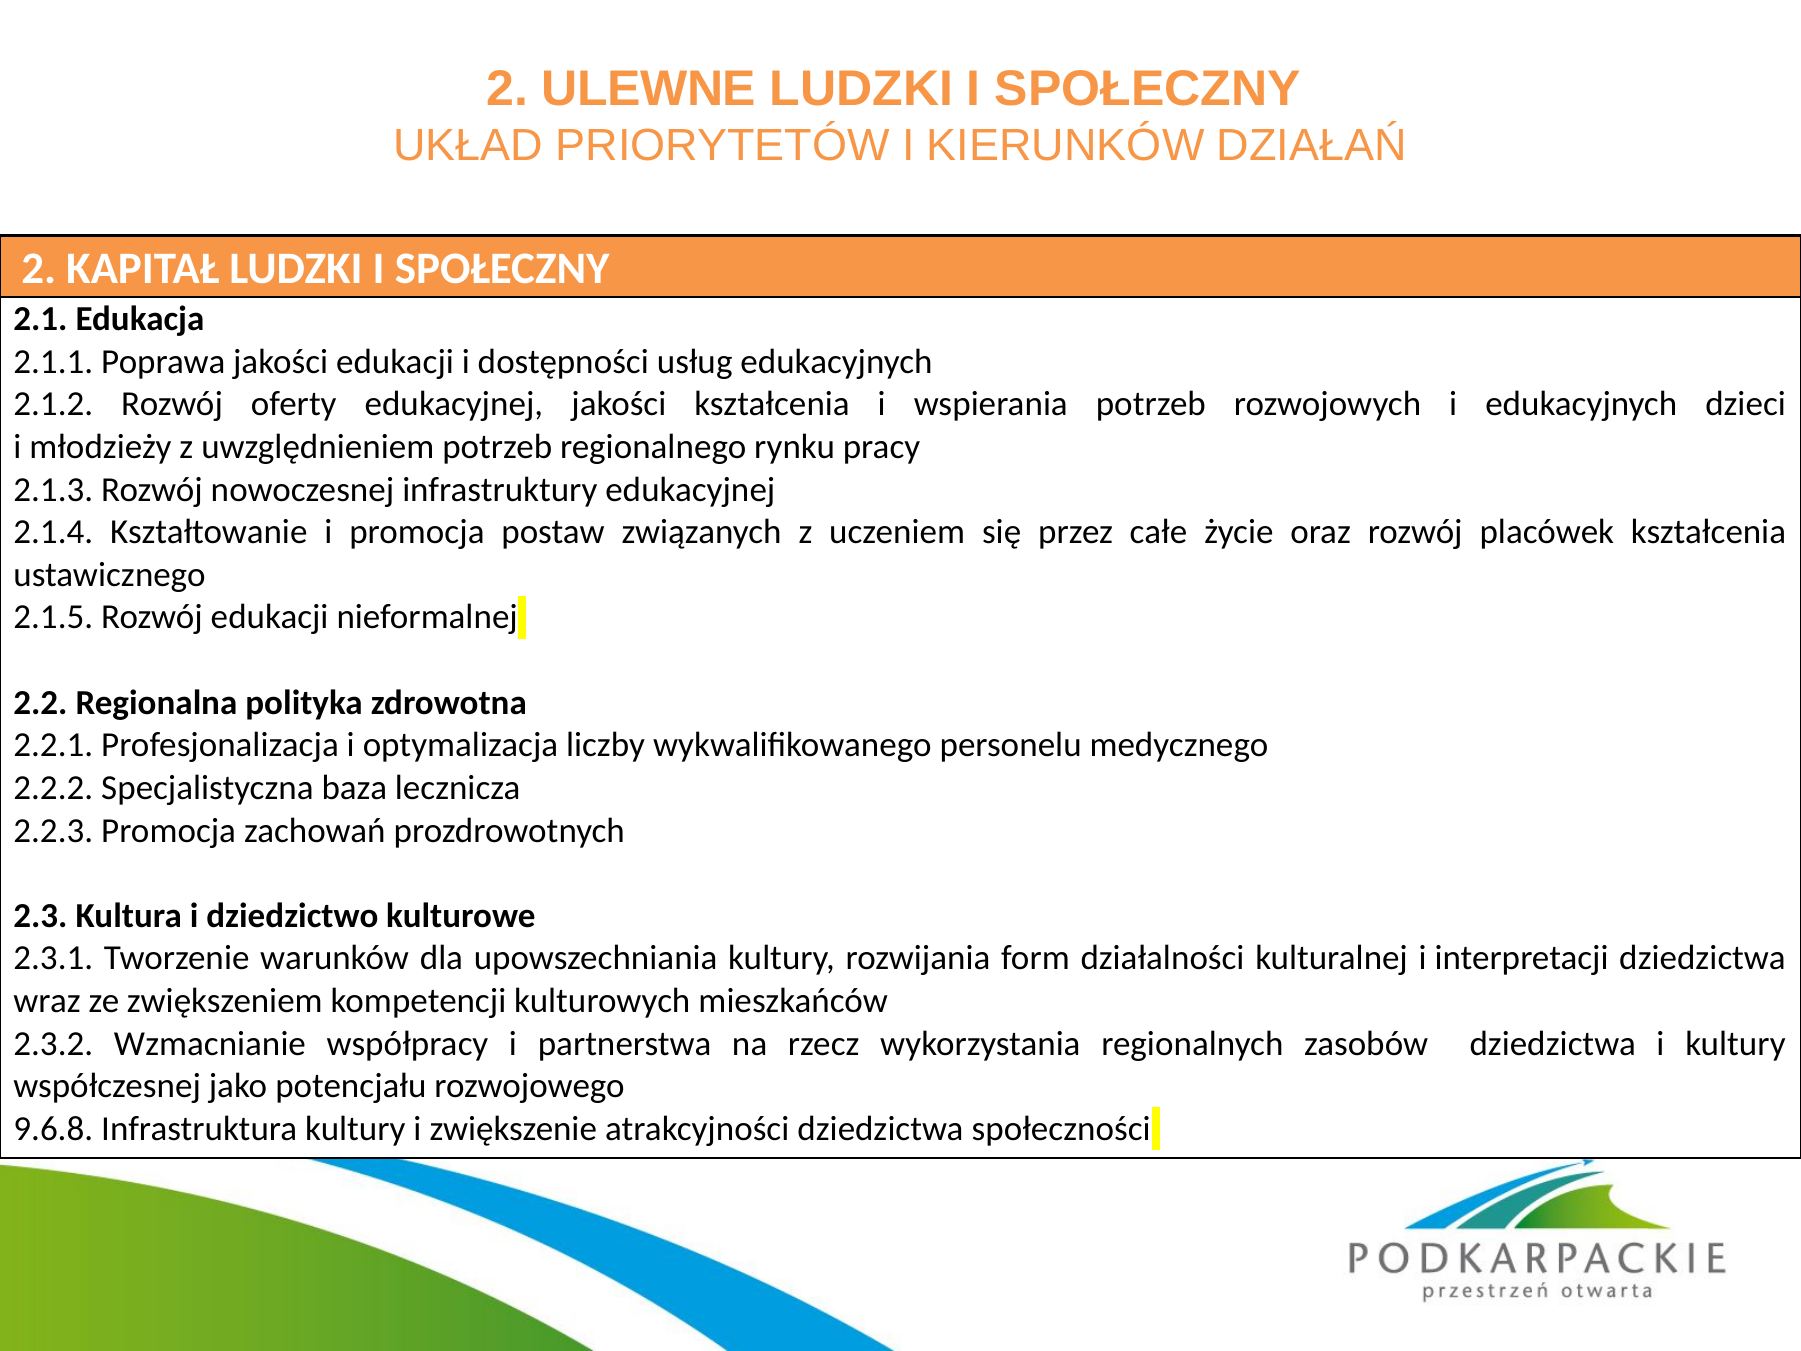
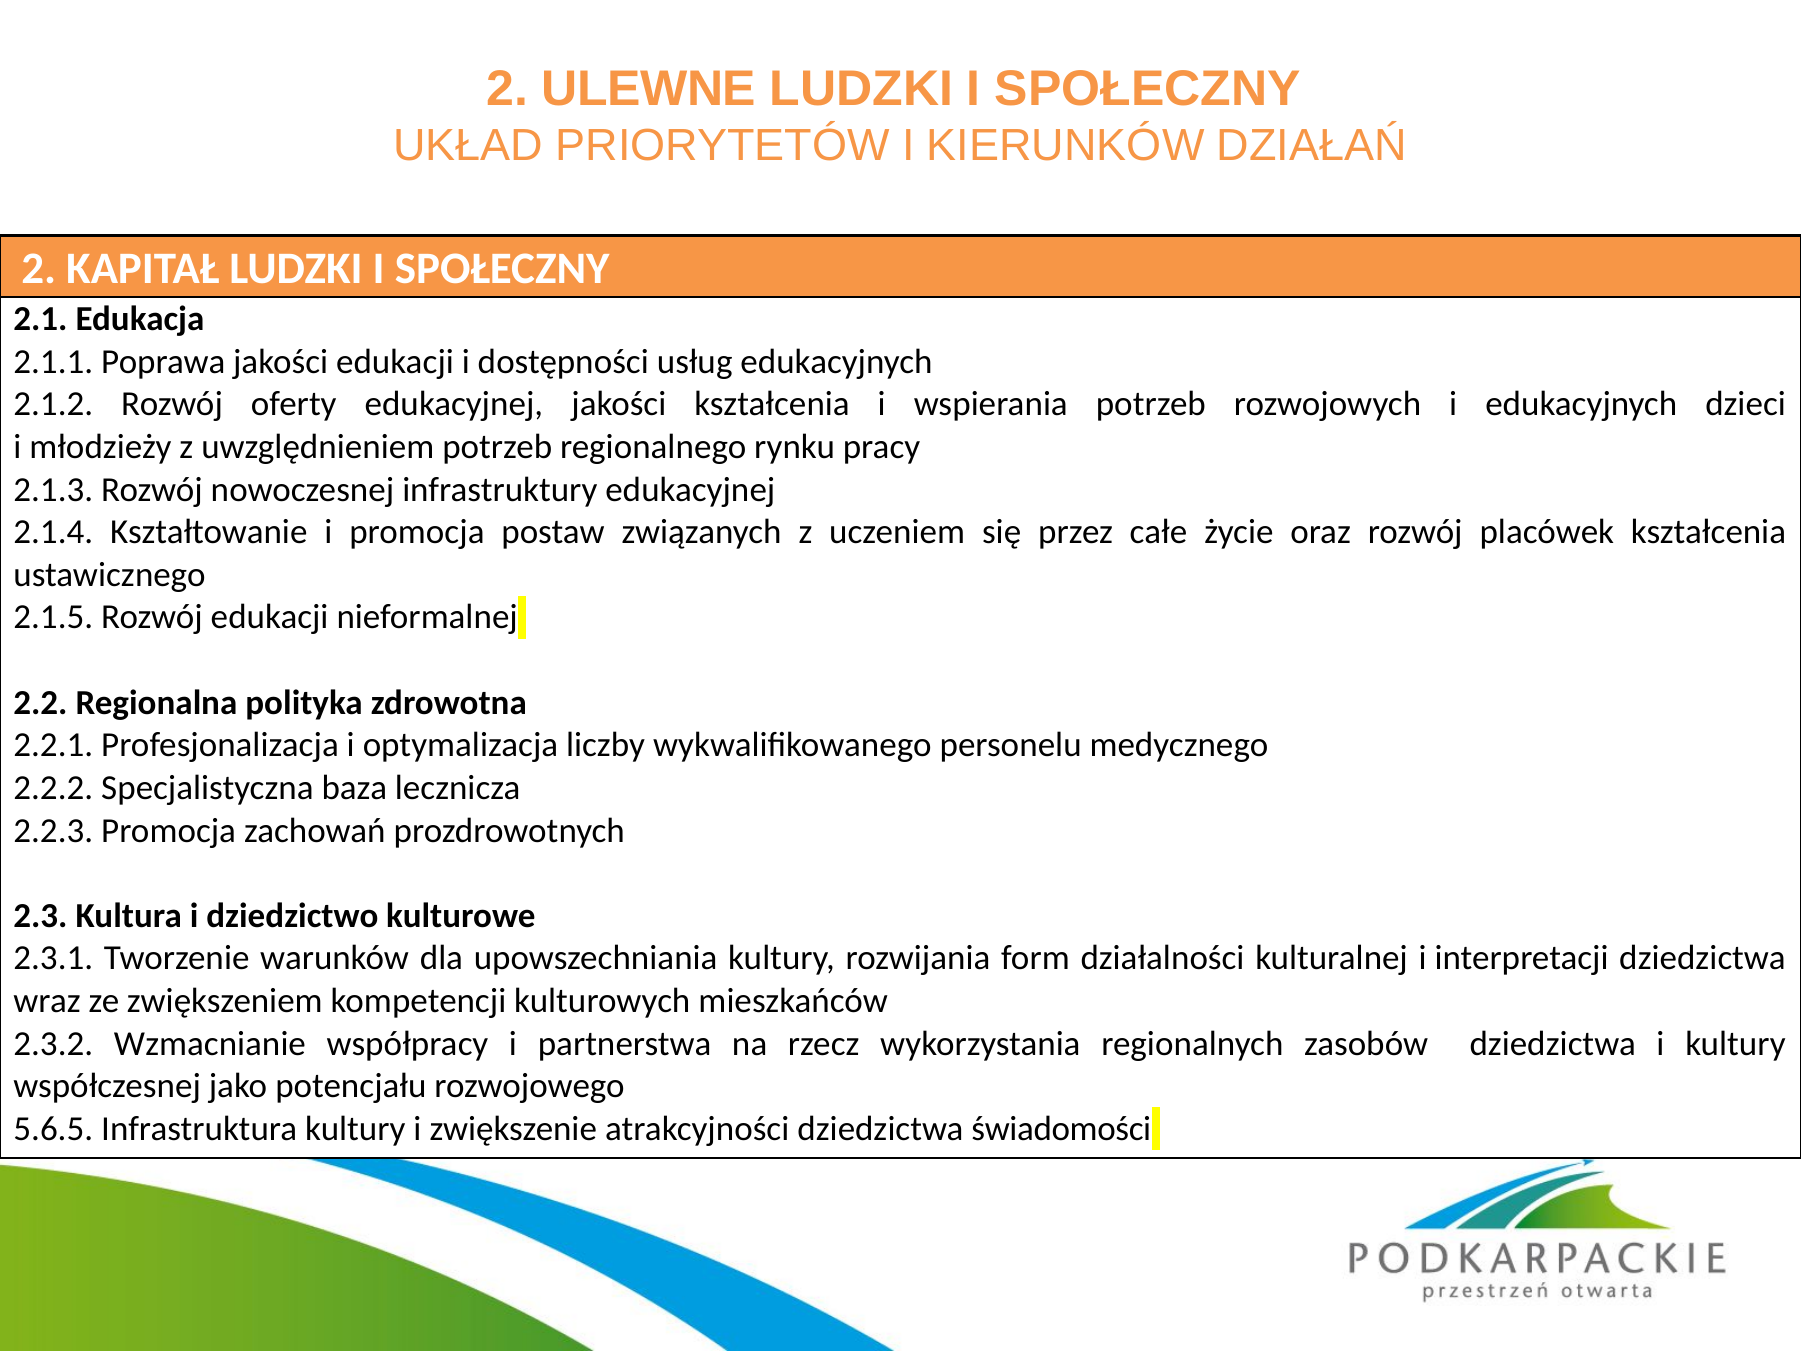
9.6.8: 9.6.8 -> 5.6.5 (53, 1129)
społeczności: społeczności -> świadomości (1061, 1129)
